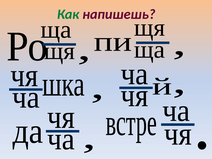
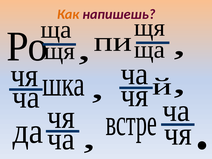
Как colour: green -> orange (68, 14)
